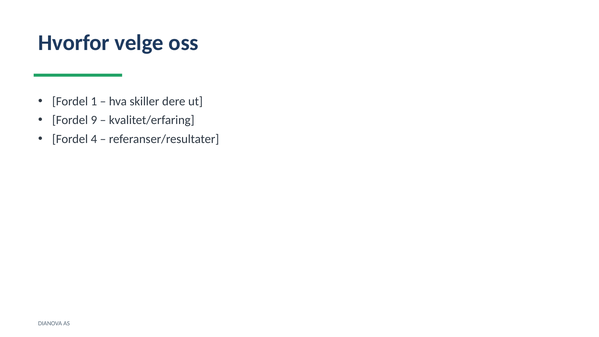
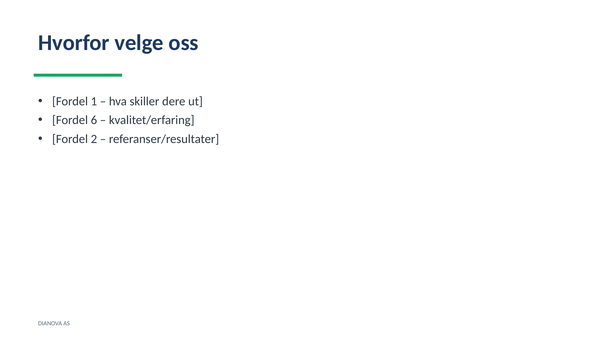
9: 9 -> 6 (94, 120)
4: 4 -> 2 (94, 139)
